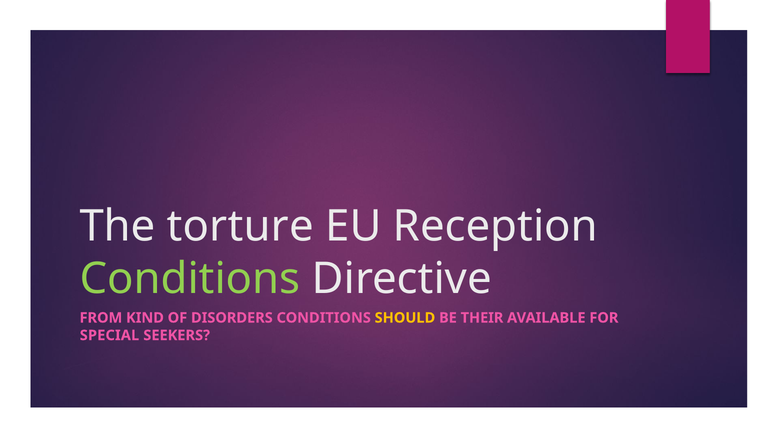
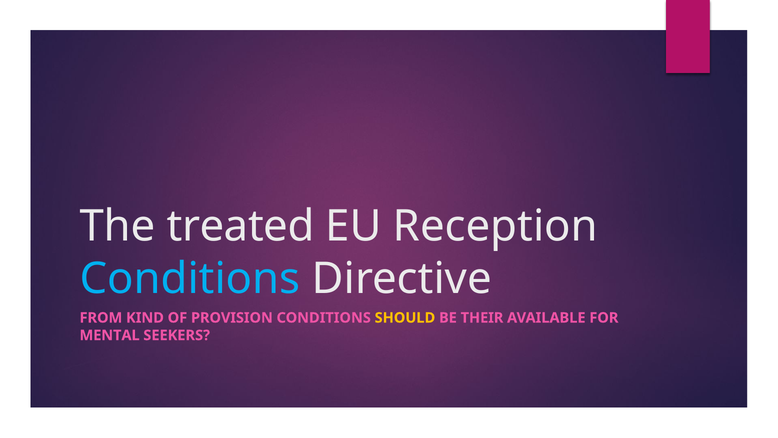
torture: torture -> treated (241, 226)
Conditions colour: light green -> light blue (190, 279)
DISORDERS: DISORDERS -> PROVISION (232, 318)
SPECIAL: SPECIAL -> MENTAL (110, 335)
